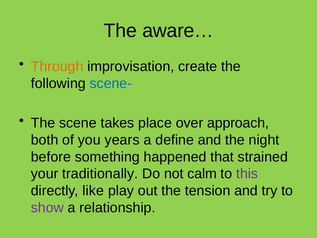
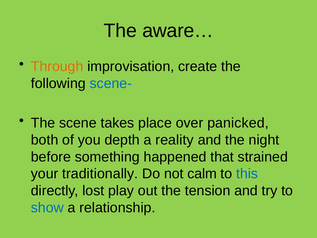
approach: approach -> panicked (238, 123)
years: years -> depth (122, 140)
define: define -> reality (175, 140)
this colour: purple -> blue (247, 174)
like: like -> lost (93, 191)
show colour: purple -> blue (47, 207)
